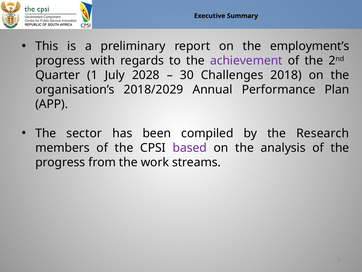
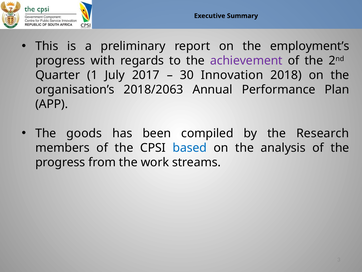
2028: 2028 -> 2017 (146, 75)
Challenges: Challenges -> Innovation (232, 75)
2018/2029: 2018/2029 -> 2018/2063 (153, 90)
sector: sector -> goods (84, 133)
based colour: purple -> blue (190, 148)
